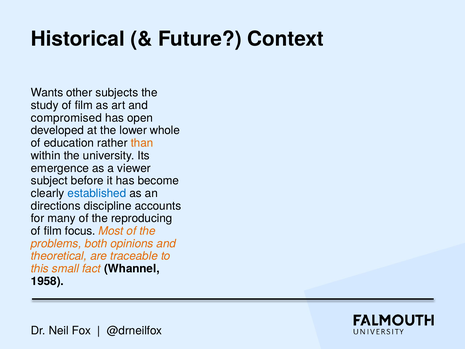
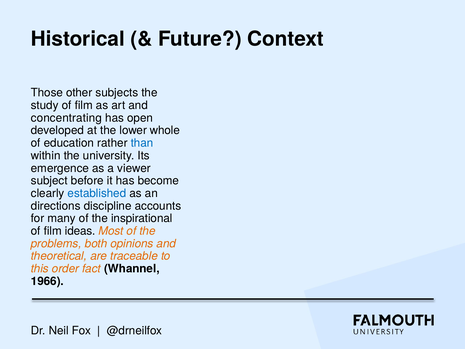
Wants: Wants -> Those (47, 93)
compromised: compromised -> concentrating (66, 118)
than colour: orange -> blue (142, 143)
reproducing: reproducing -> inspirational (142, 218)
focus: focus -> ideas (80, 231)
small: small -> order (65, 269)
1958: 1958 -> 1966 (47, 281)
